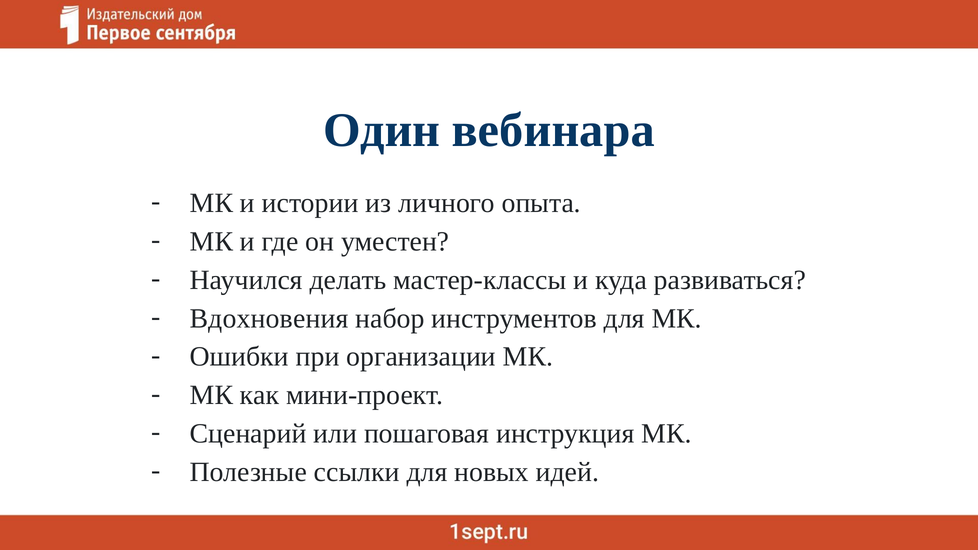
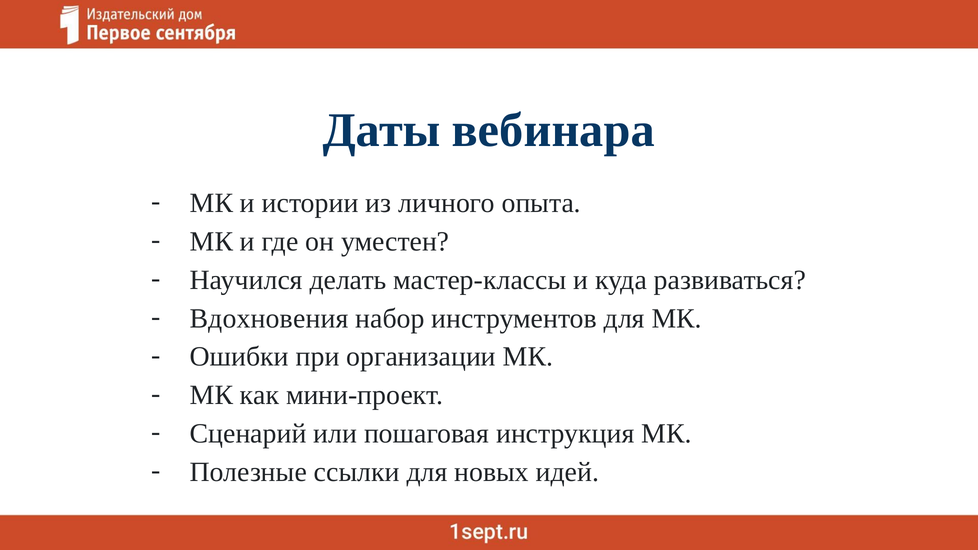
Один: Один -> Даты (382, 130)
